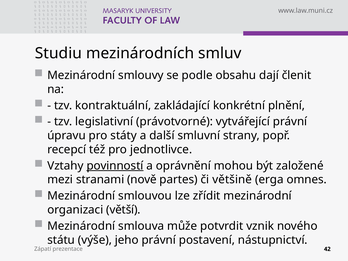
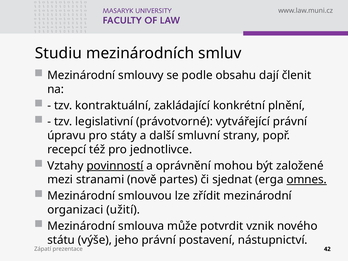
většině: většině -> sjednat (232, 180)
omnes underline: none -> present (307, 180)
větší: větší -> užití (123, 210)
